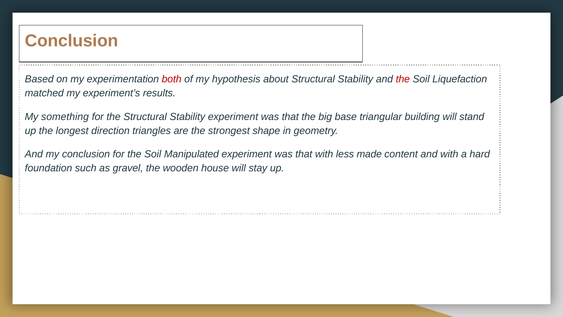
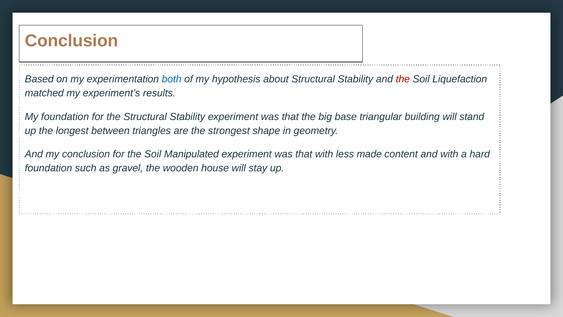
both colour: red -> blue (172, 79)
My something: something -> foundation (65, 117)
direction: direction -> between (110, 131)
